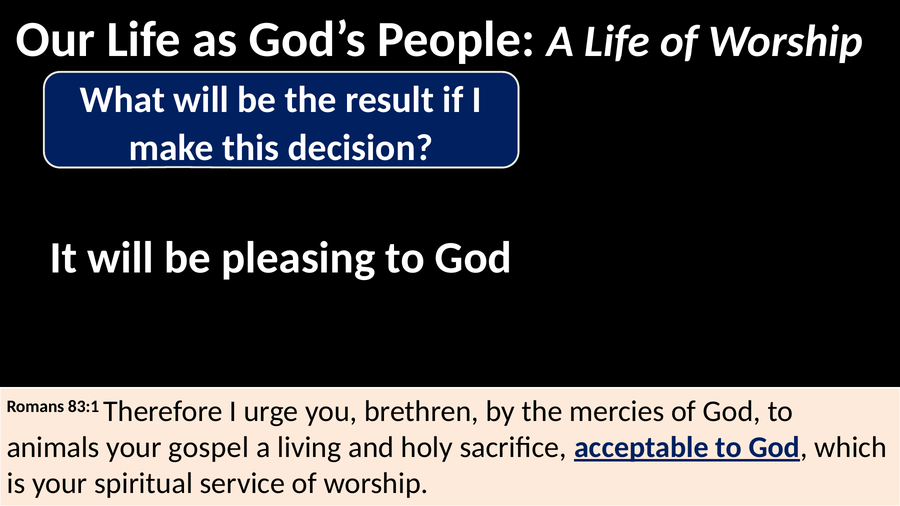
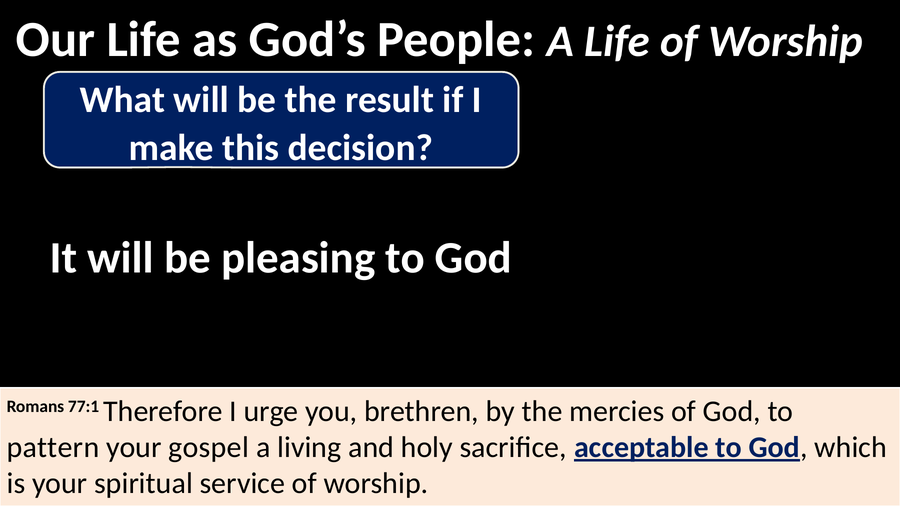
83:1: 83:1 -> 77:1 (84, 407)
animals: animals -> pattern (53, 448)
